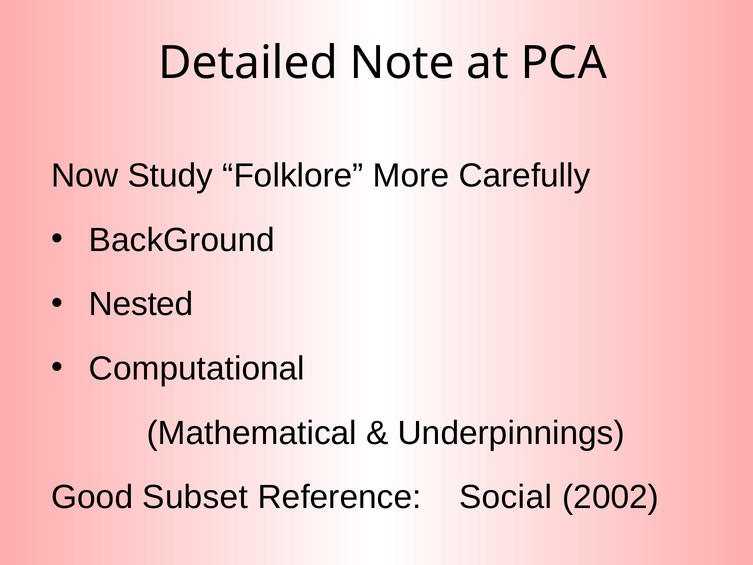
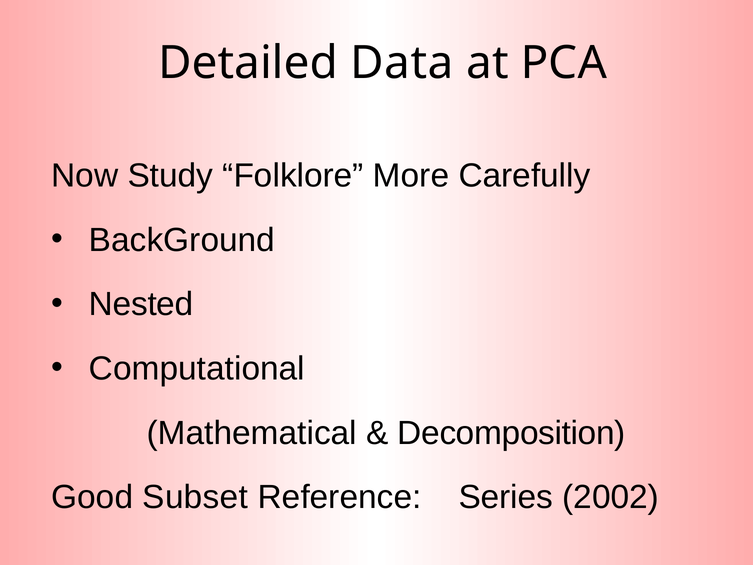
Note: Note -> Data (402, 63)
Underpinnings: Underpinnings -> Decomposition (511, 433)
Social: Social -> Series (506, 497)
